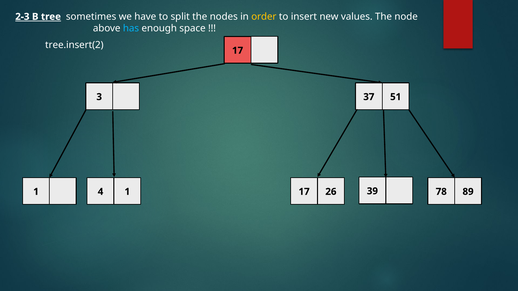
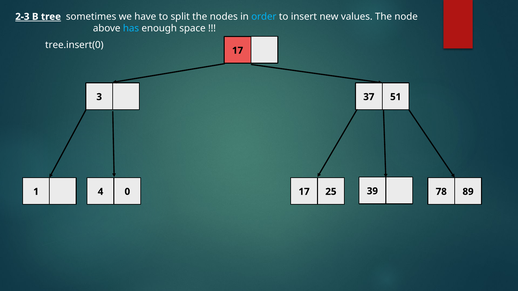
order colour: yellow -> light blue (264, 17)
tree.insert(2: tree.insert(2 -> tree.insert(0 (74, 45)
4 1: 1 -> 0 (127, 192)
26: 26 -> 25 (331, 192)
